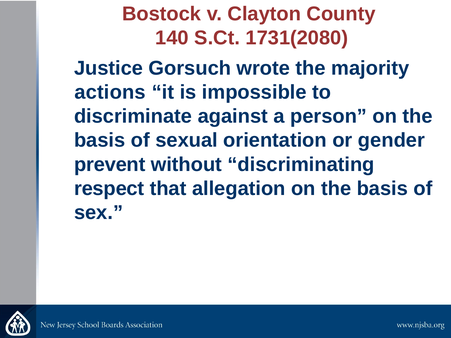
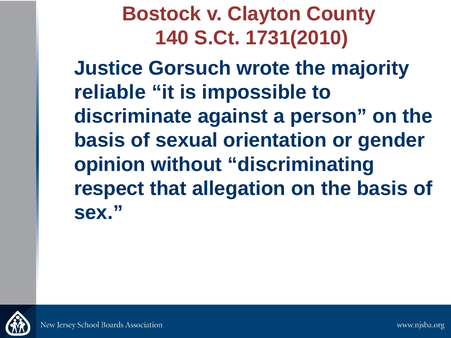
1731(2080: 1731(2080 -> 1731(2010 (297, 38)
actions: actions -> reliable (110, 92)
prevent: prevent -> opinion (110, 165)
